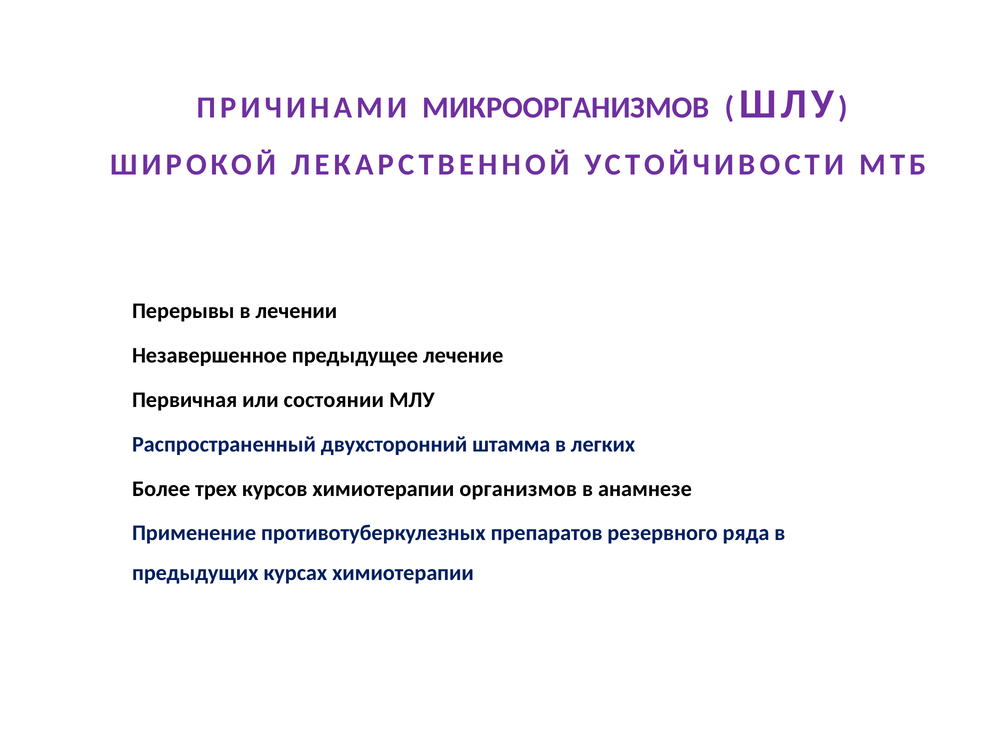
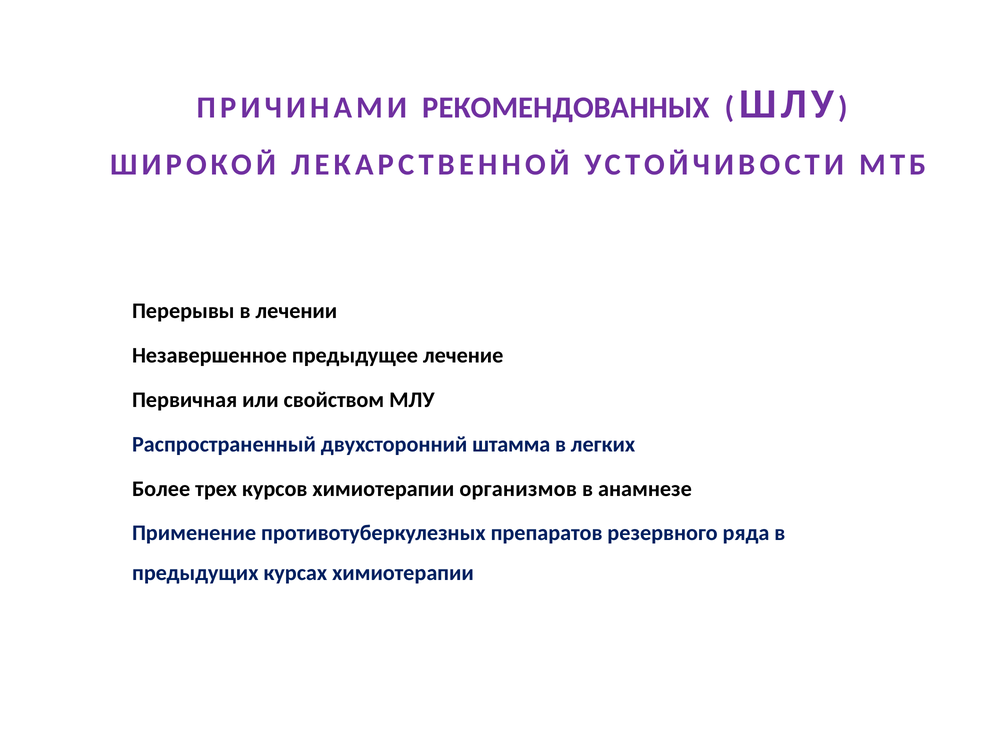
МИКРООРГАНИЗМОВ: МИКРООРГАНИЗМОВ -> РЕКОМЕНДОВАННЫХ (566, 108)
состоянии: состоянии -> свойством (334, 400)
